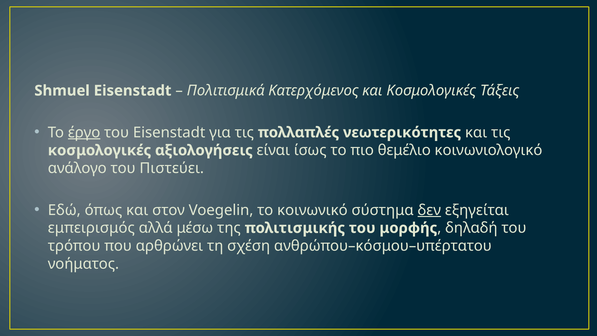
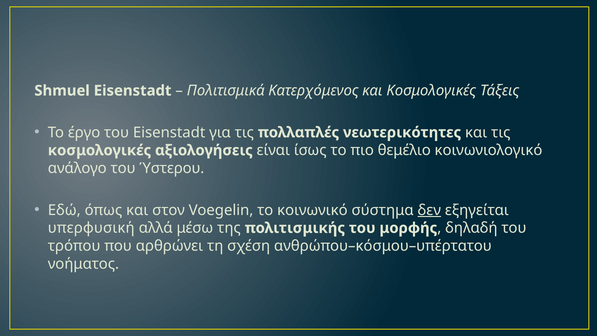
έργο underline: present -> none (84, 132)
Πιστεύει: Πιστεύει -> Ύστερου (172, 168)
εμπειρισμός: εμπειρισμός -> υπερφυσική (91, 228)
